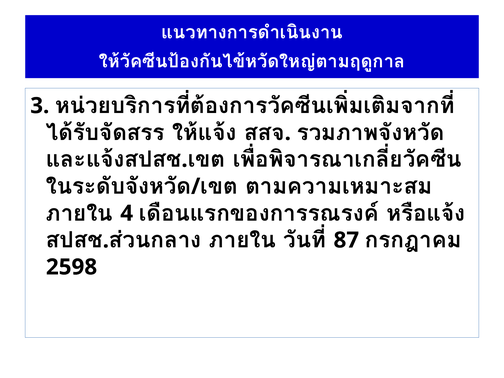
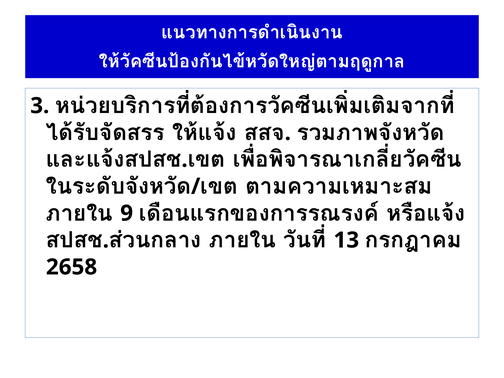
4: 4 -> 9 (127, 213)
87: 87 -> 13 (346, 240)
2598: 2598 -> 2658 (72, 267)
